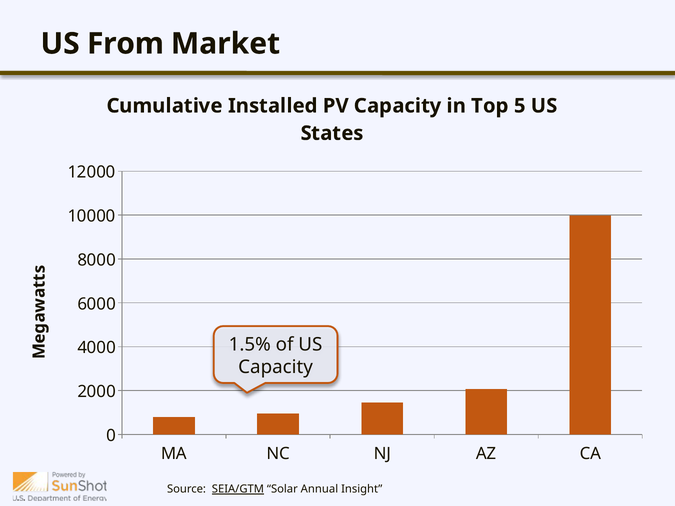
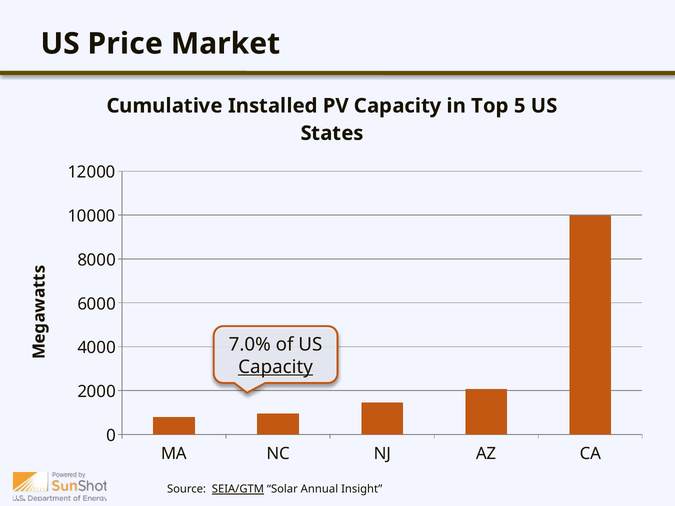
From: From -> Price (125, 44)
1.5%: 1.5% -> 7.0% (250, 345)
Capacity underline: none -> present (276, 367)
